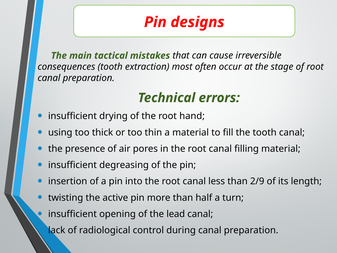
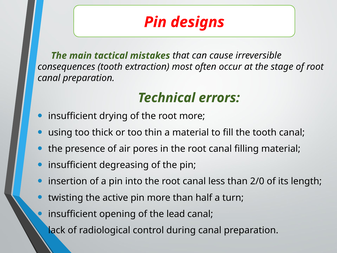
root hand: hand -> more (192, 116)
2/9: 2/9 -> 2/0 (257, 181)
